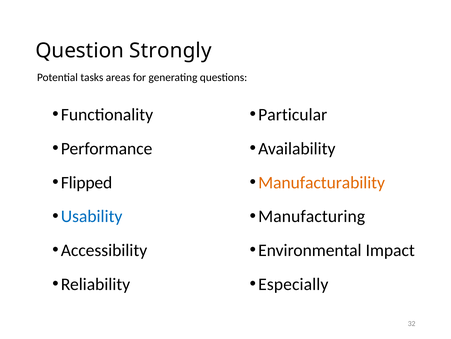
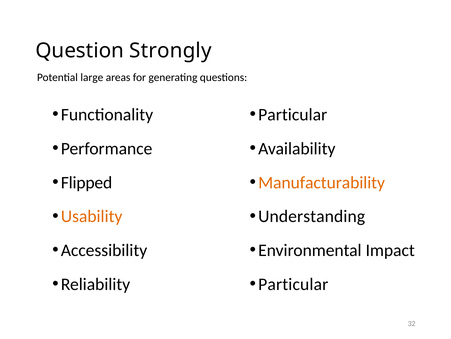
tasks: tasks -> large (92, 77)
Usability colour: blue -> orange (92, 216)
Manufacturing: Manufacturing -> Understanding (312, 216)
Especially: Especially -> Particular (293, 284)
